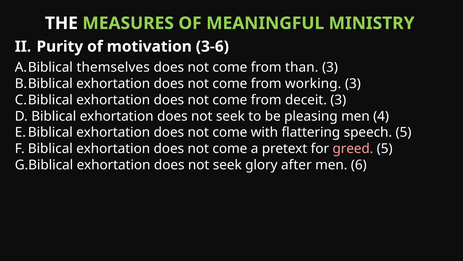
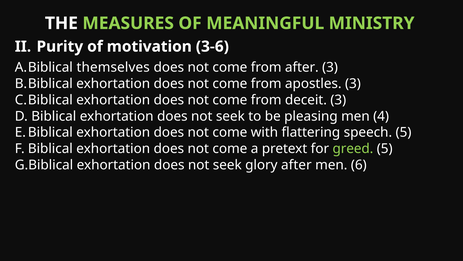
from than: than -> after (302, 67)
working: working -> apostles (313, 84)
greed colour: pink -> light green (353, 148)
